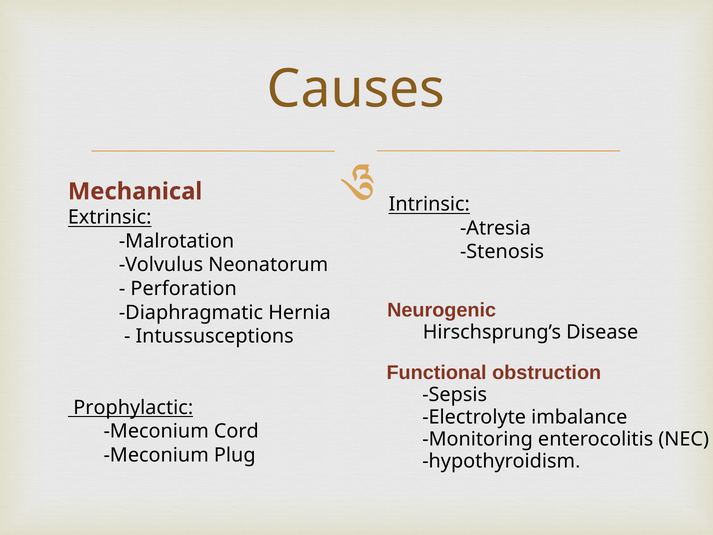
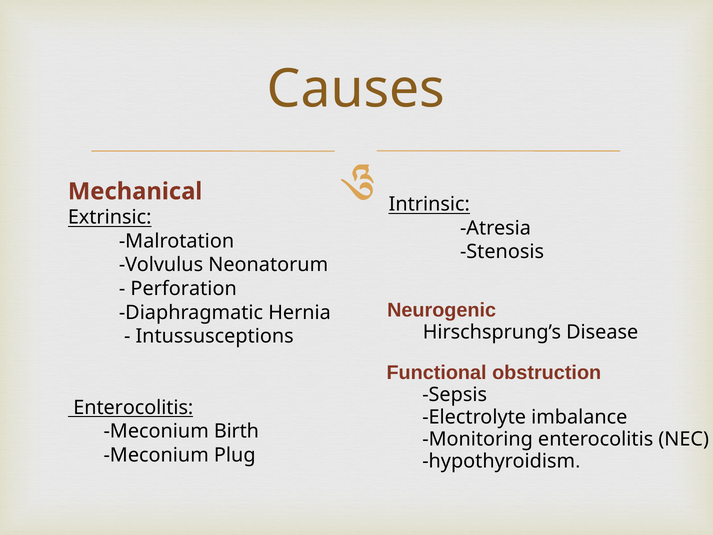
Prophylactic: Prophylactic -> Enterocolitis (133, 407)
Cord: Cord -> Birth (236, 431)
